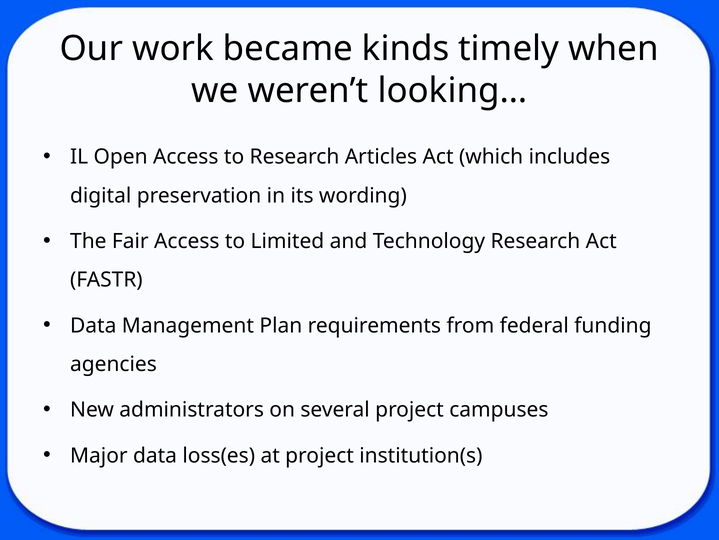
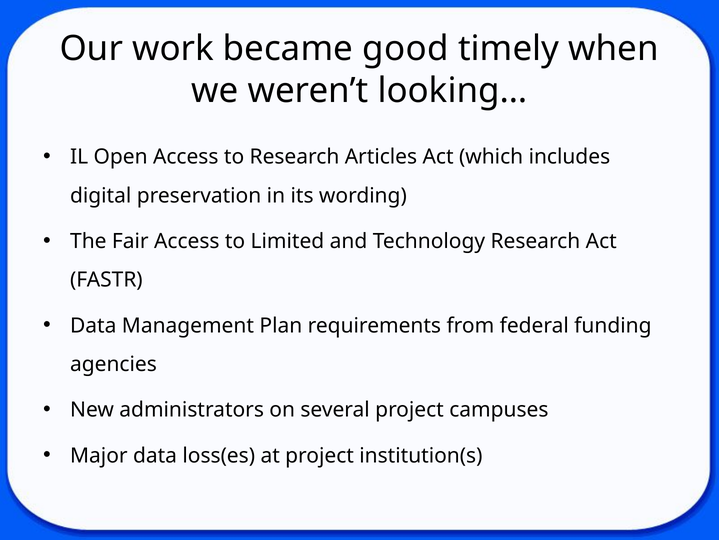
kinds: kinds -> good (405, 49)
